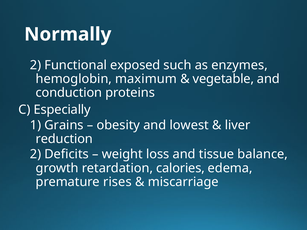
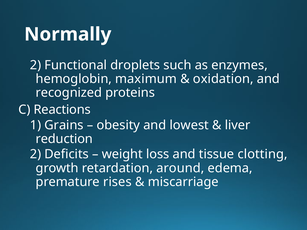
exposed: exposed -> droplets (135, 65)
vegetable: vegetable -> oxidation (223, 79)
conduction: conduction -> recognized (69, 93)
Especially: Especially -> Reactions (62, 110)
balance: balance -> clotting (263, 154)
calories: calories -> around (180, 168)
